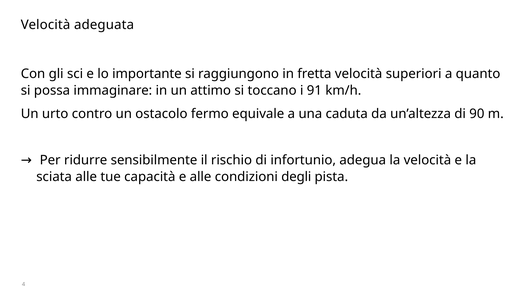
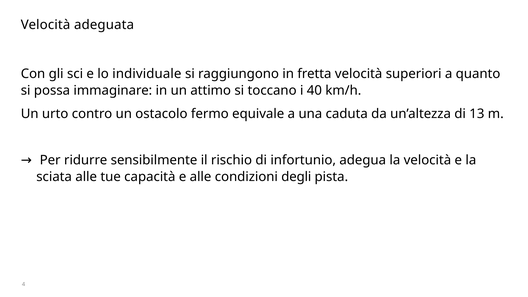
importante: importante -> individuale (147, 74)
91: 91 -> 40 (314, 91)
90: 90 -> 13 (477, 114)
